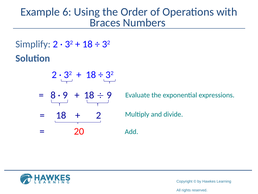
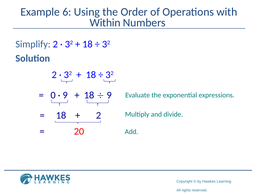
Braces: Braces -> Within (105, 23)
8: 8 -> 0 (53, 95)
